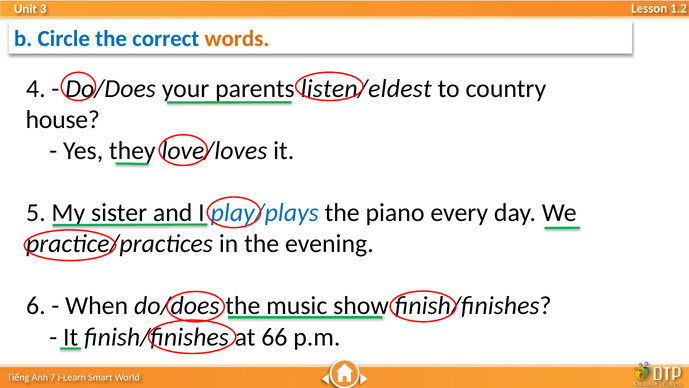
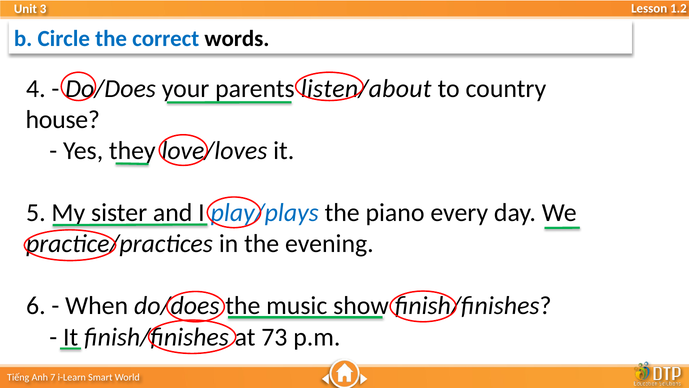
words colour: orange -> black (237, 39)
listen/eldest: listen/eldest -> listen/about (366, 89)
66: 66 -> 73 (274, 337)
